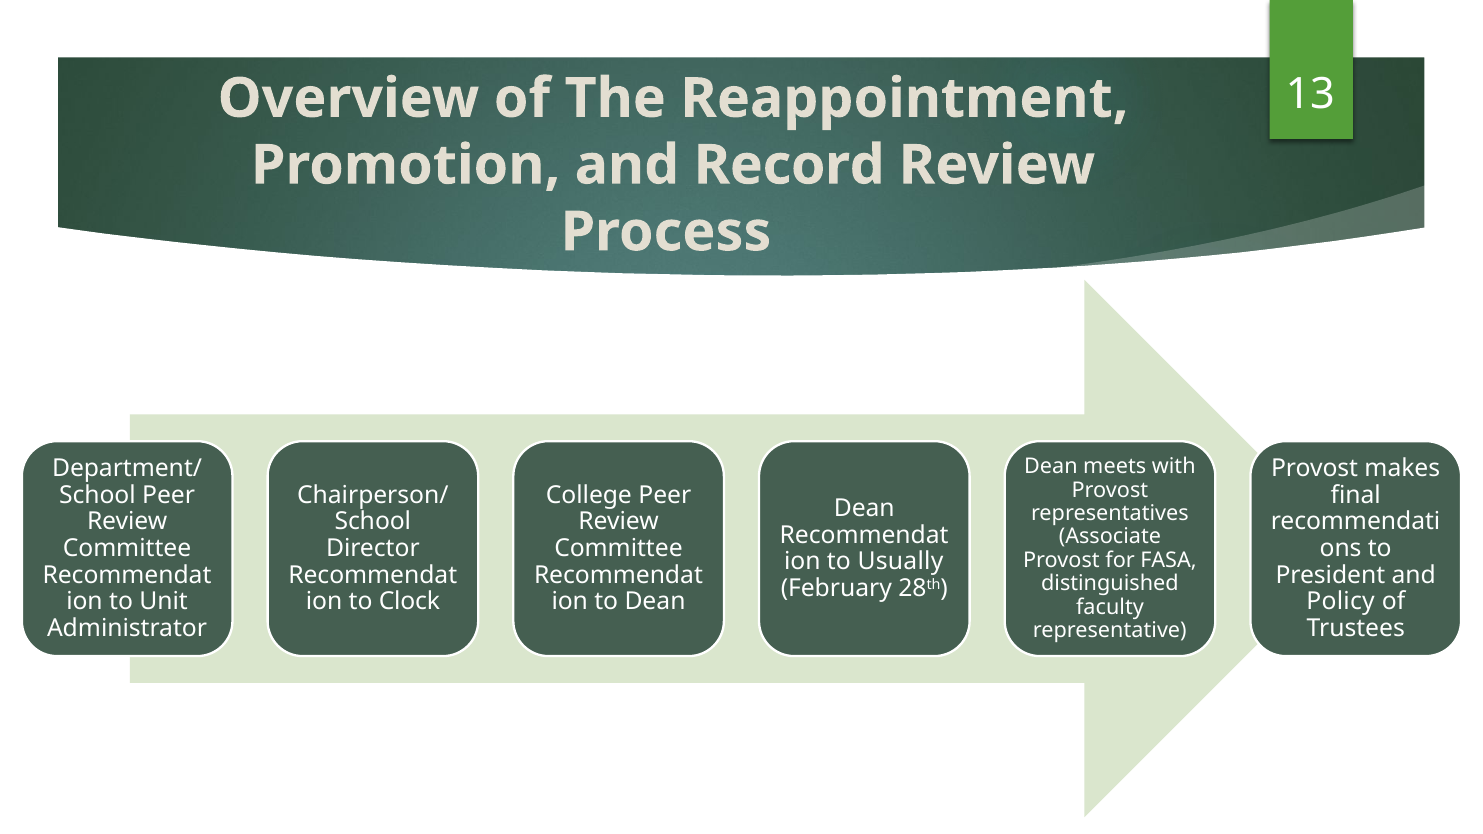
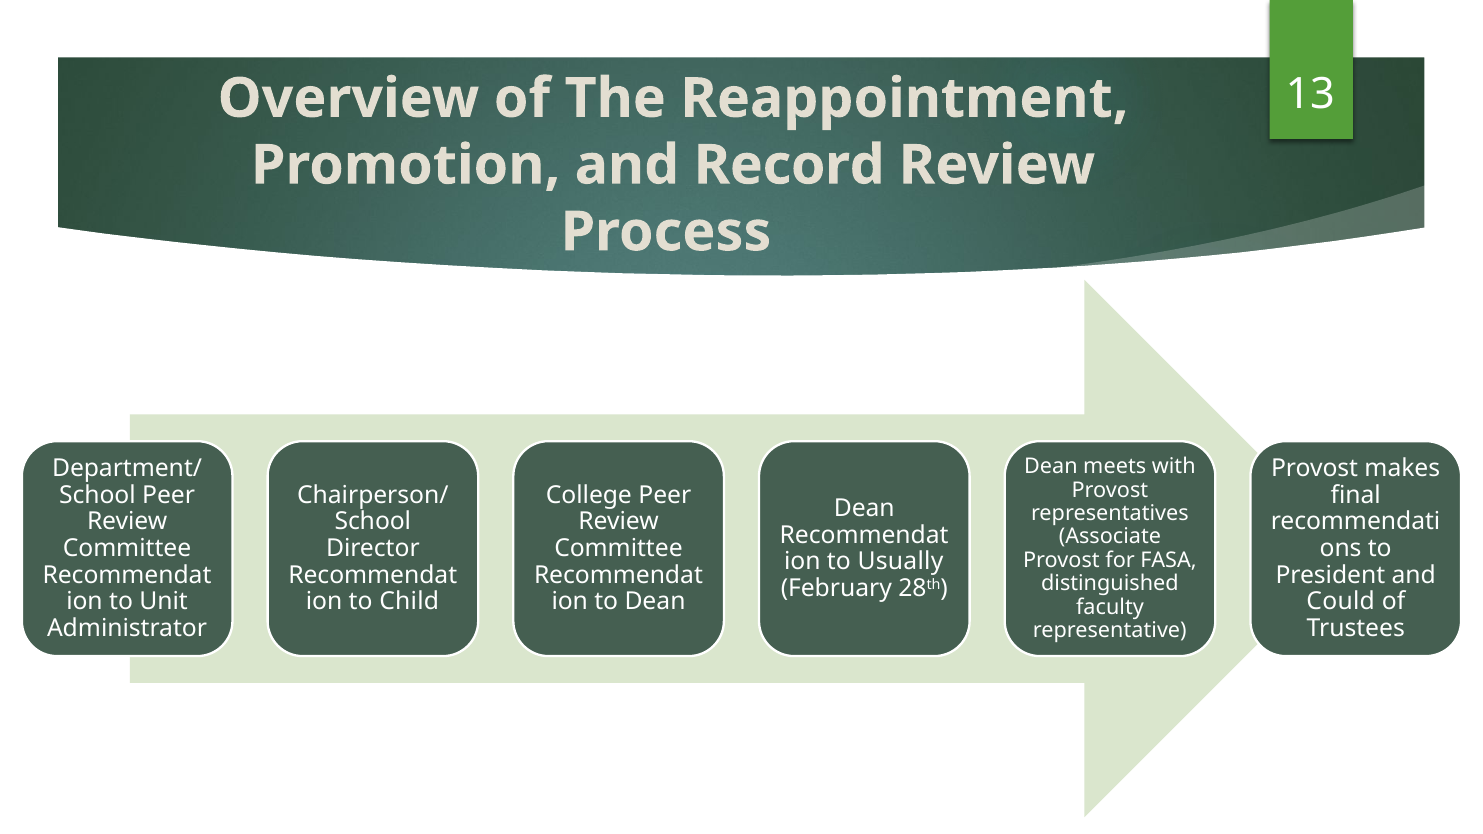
Clock: Clock -> Child (409, 602)
Policy: Policy -> Could (1341, 602)
